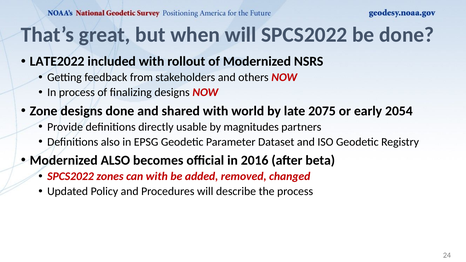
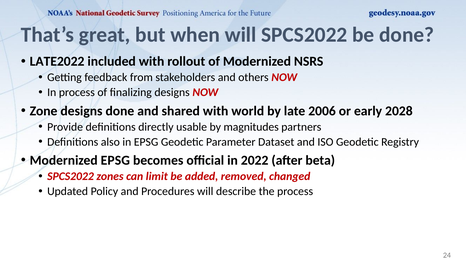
2075: 2075 -> 2006 (322, 111)
2054: 2054 -> 2028 (399, 111)
Modernized ALSO: ALSO -> EPSG (115, 160)
2016: 2016 -> 2022 (255, 160)
can with: with -> limit (157, 176)
